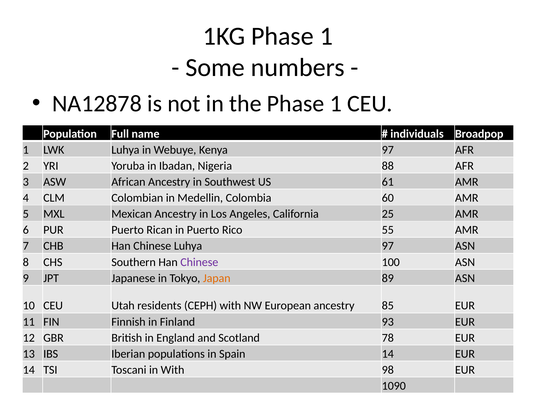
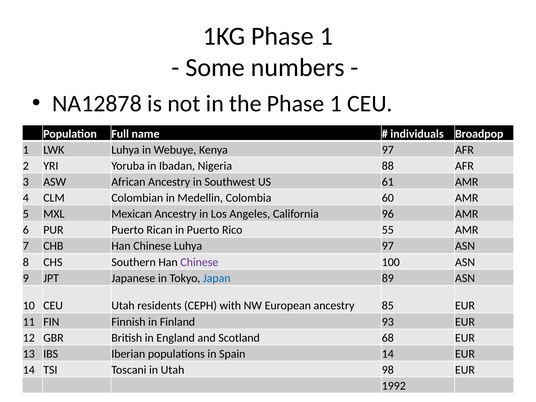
25: 25 -> 96 (388, 214)
Japan colour: orange -> blue (217, 278)
78: 78 -> 68 (388, 338)
in With: With -> Utah (173, 370)
1090: 1090 -> 1992 (394, 386)
